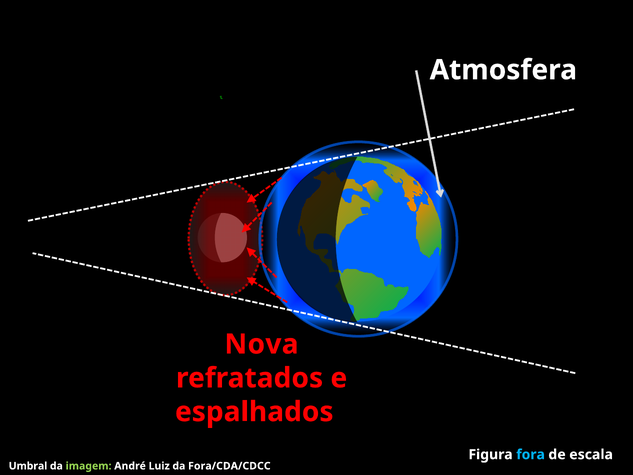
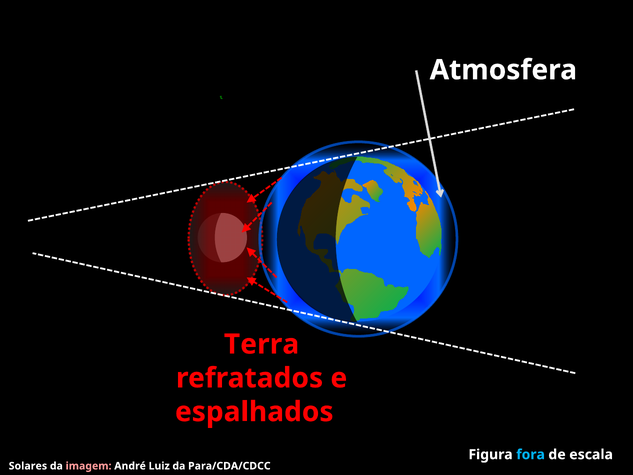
Nova: Nova -> Terra (262, 344)
Umbral: Umbral -> Solares (28, 466)
imagem colour: light green -> pink (89, 466)
Fora/CDA/CDCC: Fora/CDA/CDCC -> Para/CDA/CDCC (229, 466)
